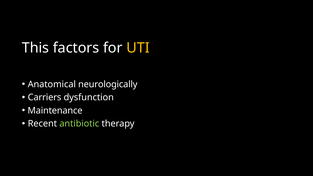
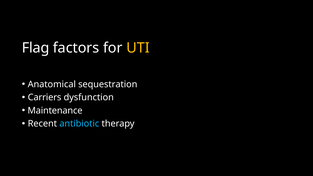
This: This -> Flag (36, 48)
neurologically: neurologically -> sequestration (108, 84)
antibiotic colour: light green -> light blue (79, 124)
